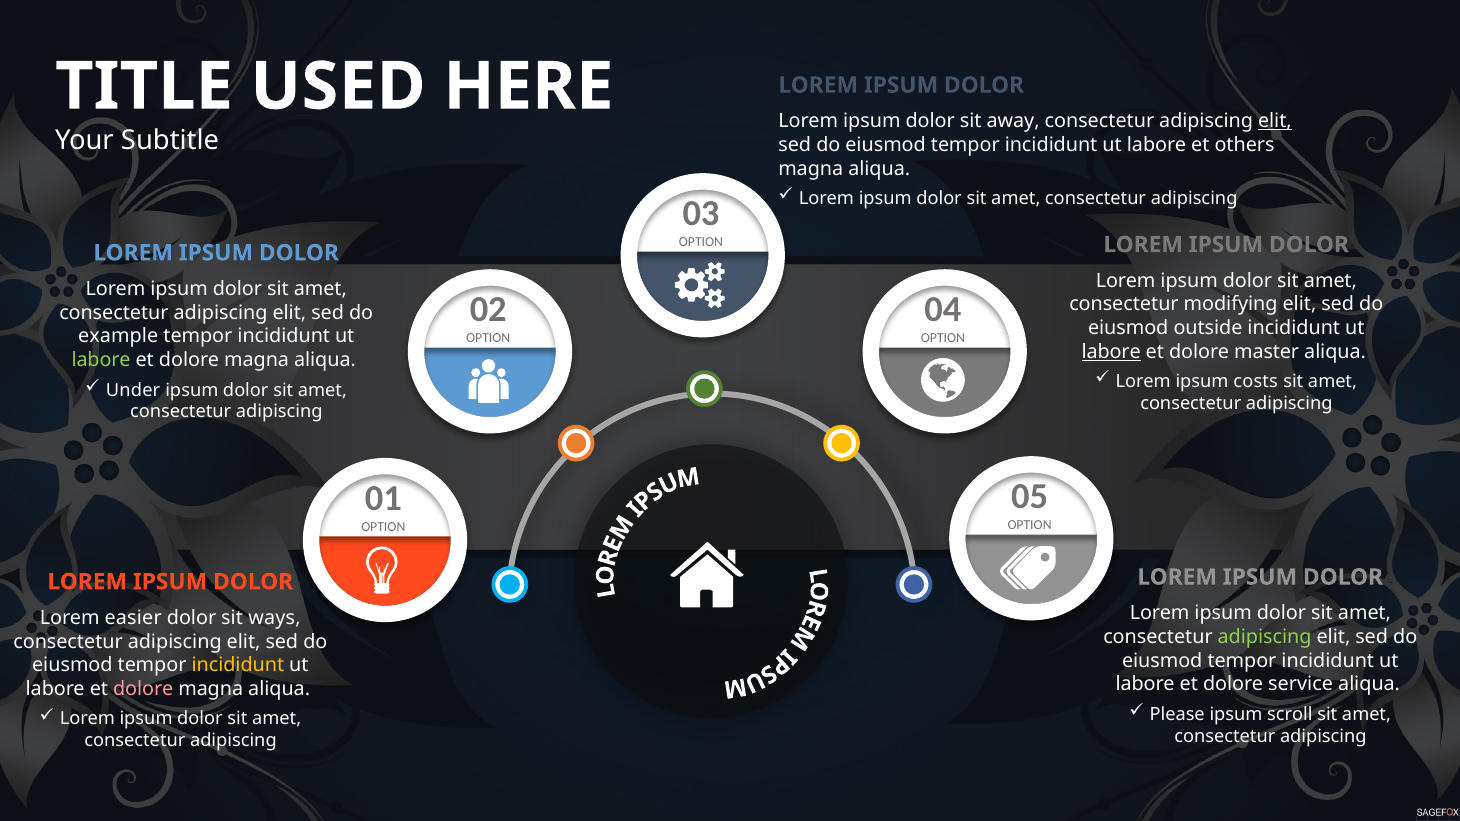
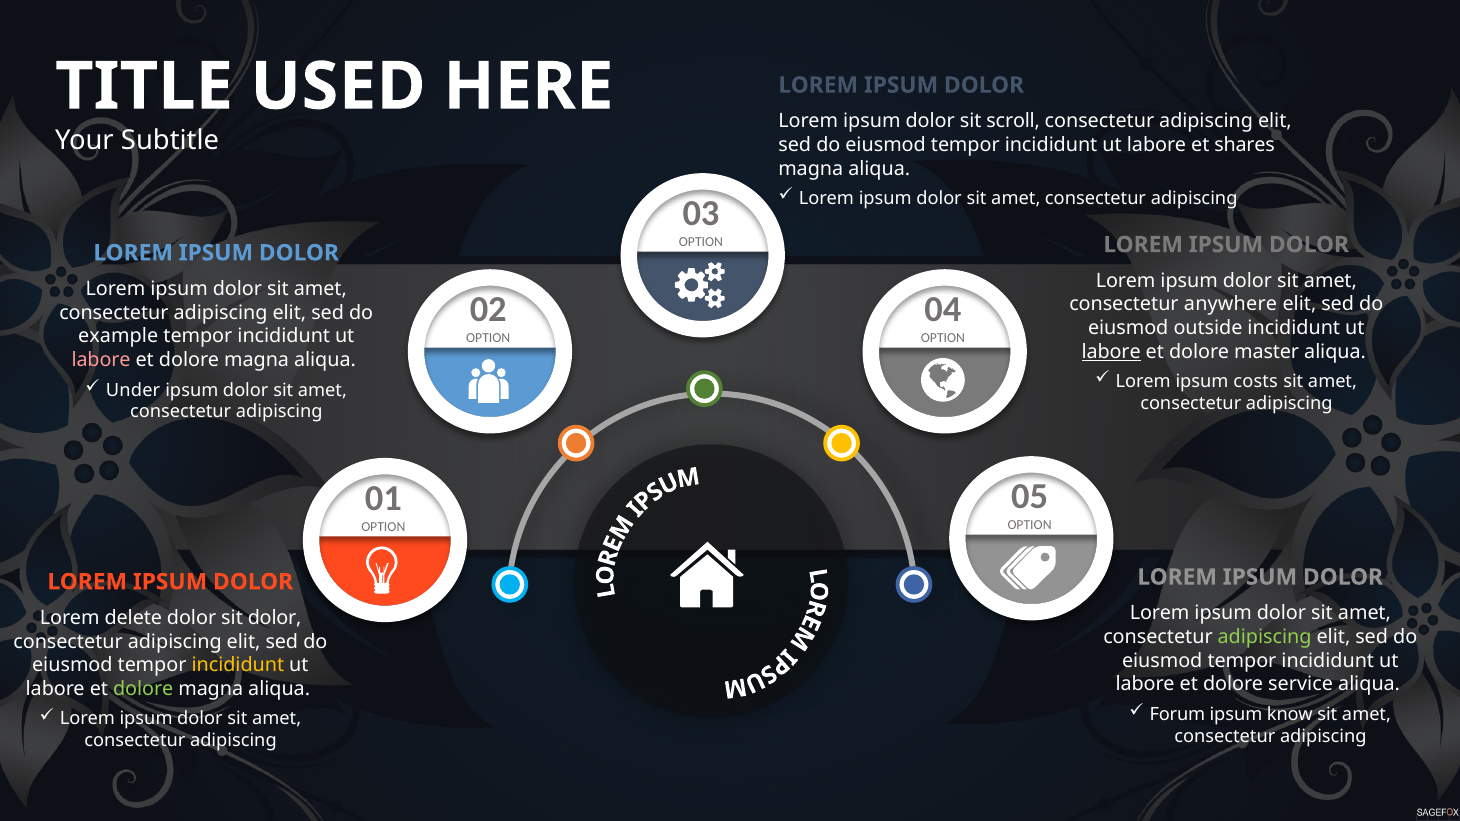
away: away -> scroll (1013, 121)
elit underline: present -> none (1275, 121)
others: others -> shares (1245, 145)
modifying: modifying -> anywhere (1231, 305)
labore colour: light green -> pink (101, 360)
easier: easier -> delete (133, 618)
sit ways: ways -> dolor (275, 618)
dolore colour: pink -> light green (143, 689)
Please: Please -> Forum (1177, 714)
scroll: scroll -> know (1290, 714)
